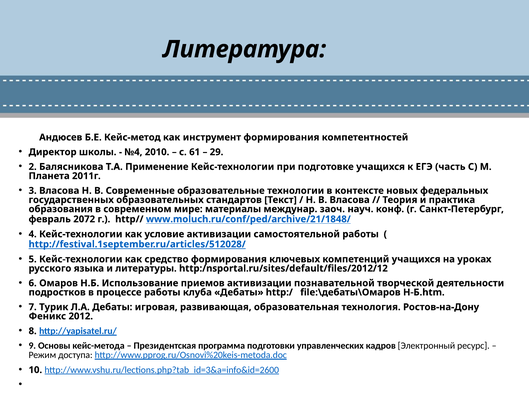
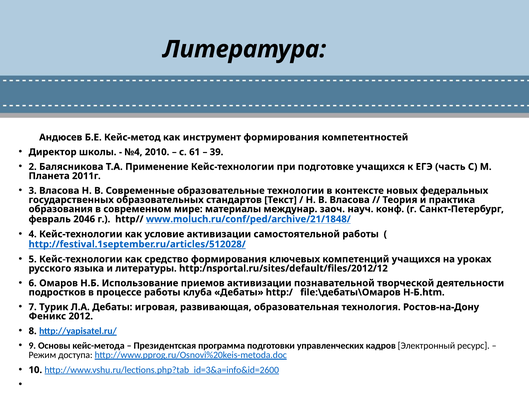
29: 29 -> 39 (217, 152)
2072: 2072 -> 2046 (84, 219)
